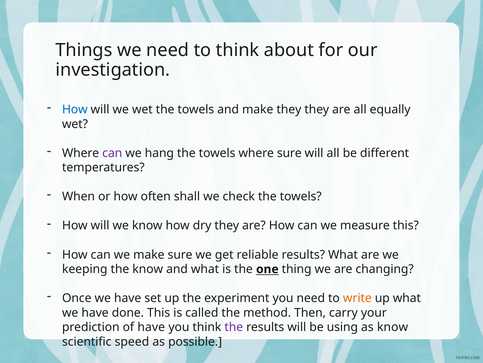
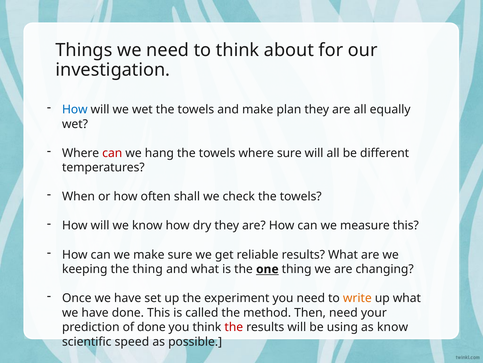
make they: they -> plan (289, 109)
can colour: purple -> red (112, 153)
the know: know -> thing (148, 269)
Then carry: carry -> need (343, 312)
of have: have -> done (151, 327)
the colour: purple -> red (234, 327)
